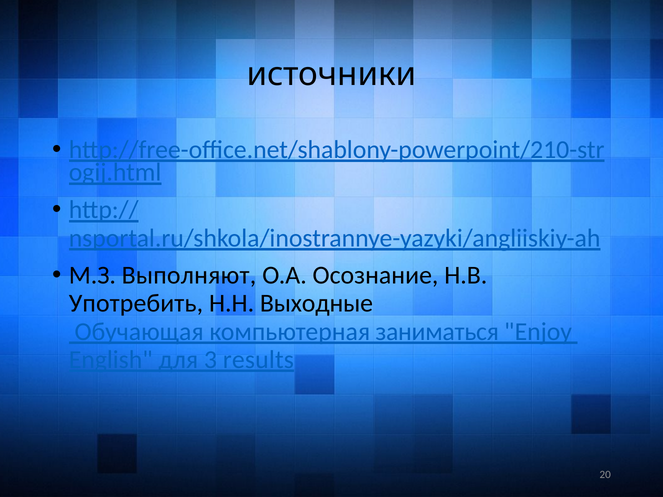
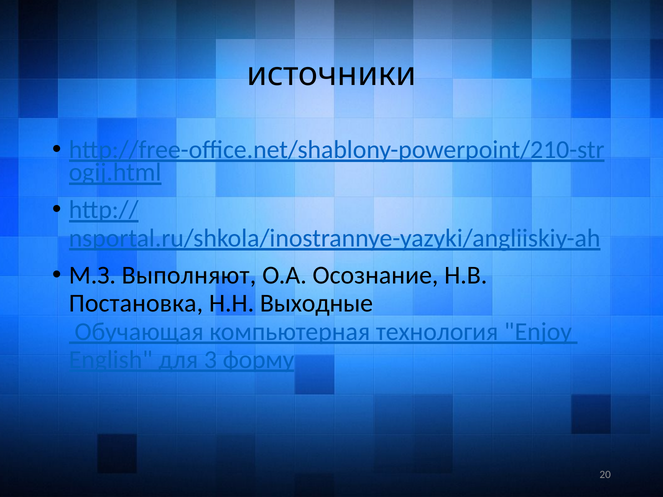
Употребить: Употребить -> Постановка (136, 303)
заниматься: заниматься -> технология (437, 332)
results: results -> форму (259, 360)
